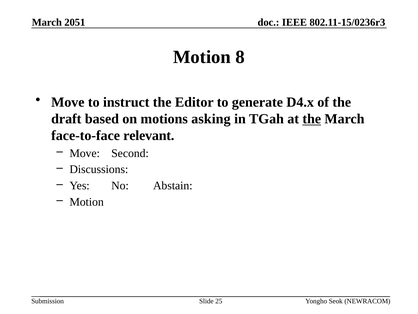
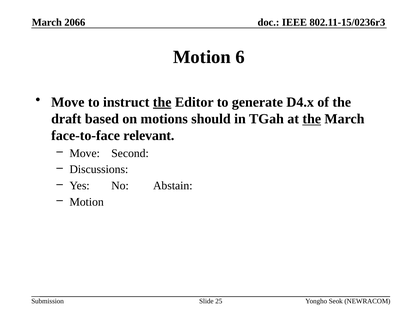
2051: 2051 -> 2066 (75, 22)
8: 8 -> 6 (240, 57)
the underline: none -> present (162, 102)
asking: asking -> should (211, 119)
